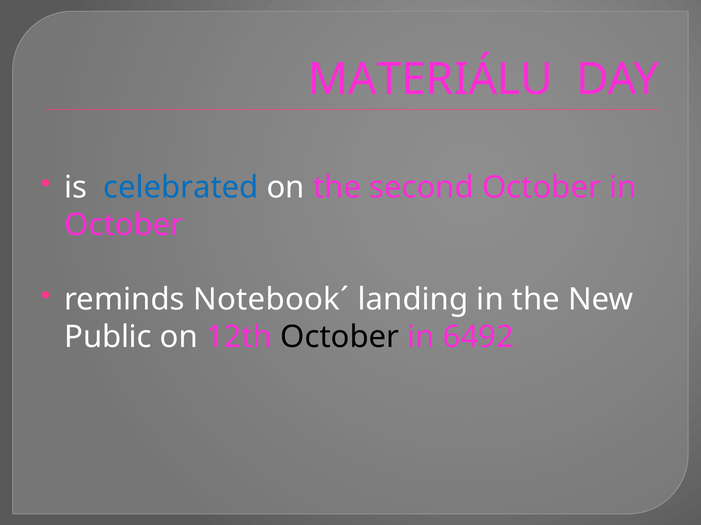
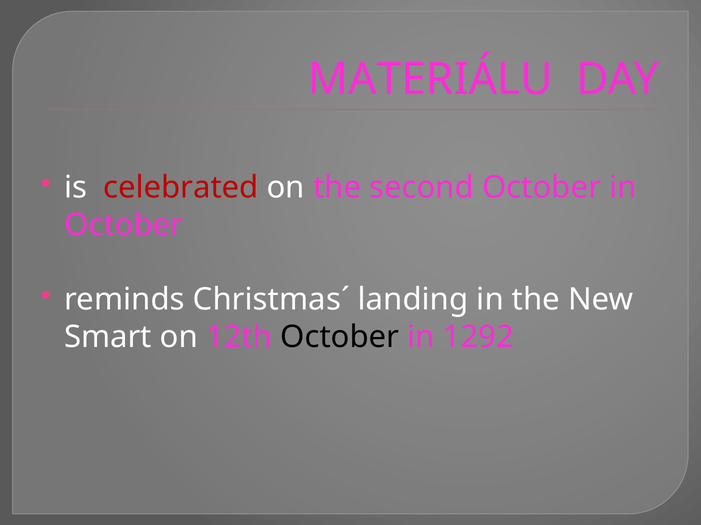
celebrated colour: blue -> red (181, 188)
Notebook´: Notebook´ -> Christmas´ (271, 300)
Public: Public -> Smart (108, 338)
6492: 6492 -> 1292 (478, 338)
